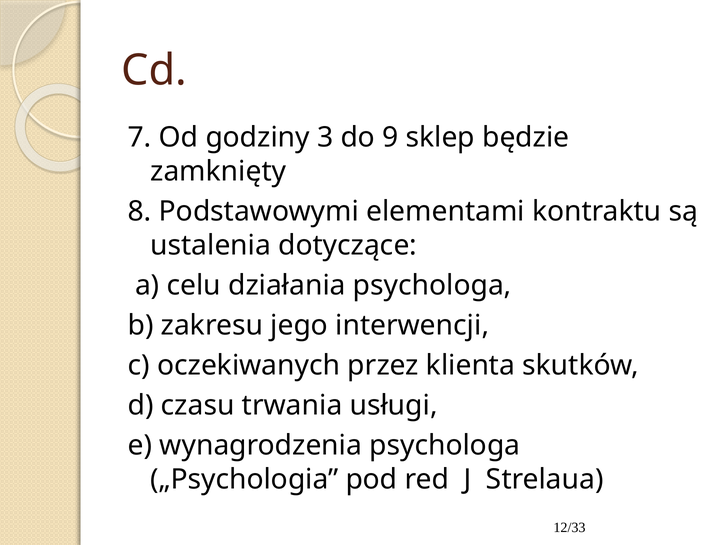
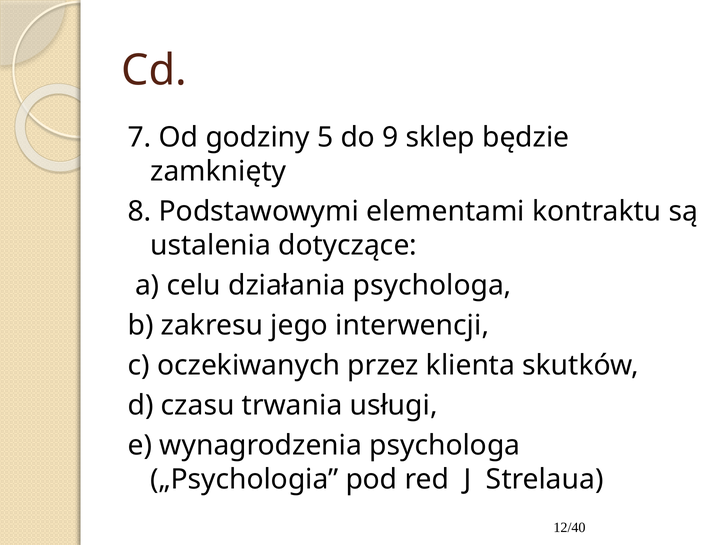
3: 3 -> 5 (325, 138)
12/33: 12/33 -> 12/40 (569, 528)
